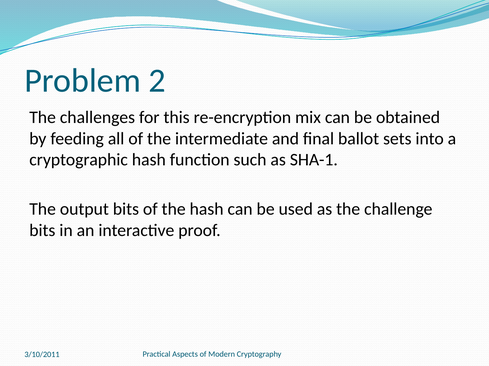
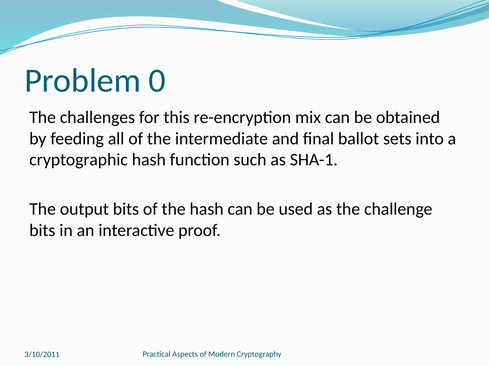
2: 2 -> 0 (157, 81)
